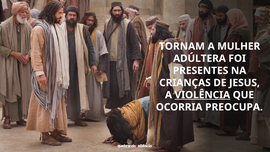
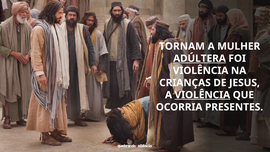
ADÚLTERA underline: none -> present (199, 58)
PRESENTES: PRESENTES -> VIOLÊNCIA (201, 71)
PREOCUPA: PREOCUPA -> PRESENTES (234, 107)
